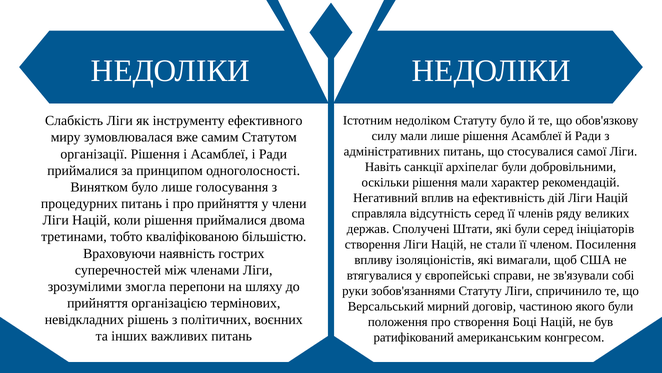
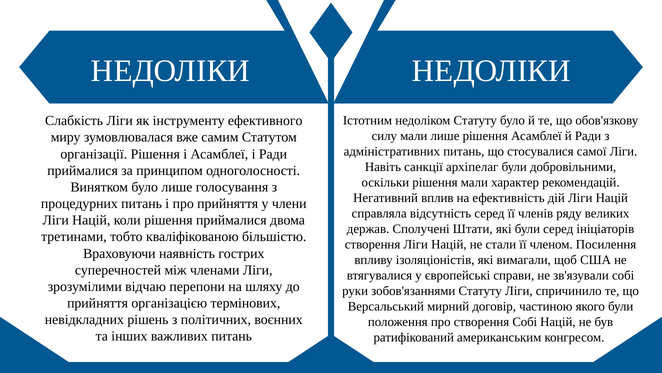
змогла: змогла -> відчаю (146, 286)
створення Боці: Боці -> Собі (525, 321)
